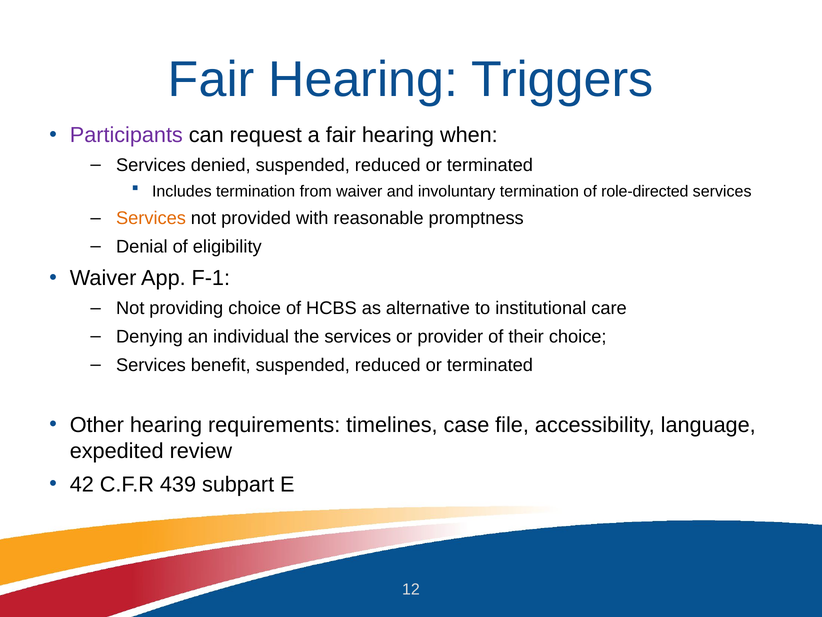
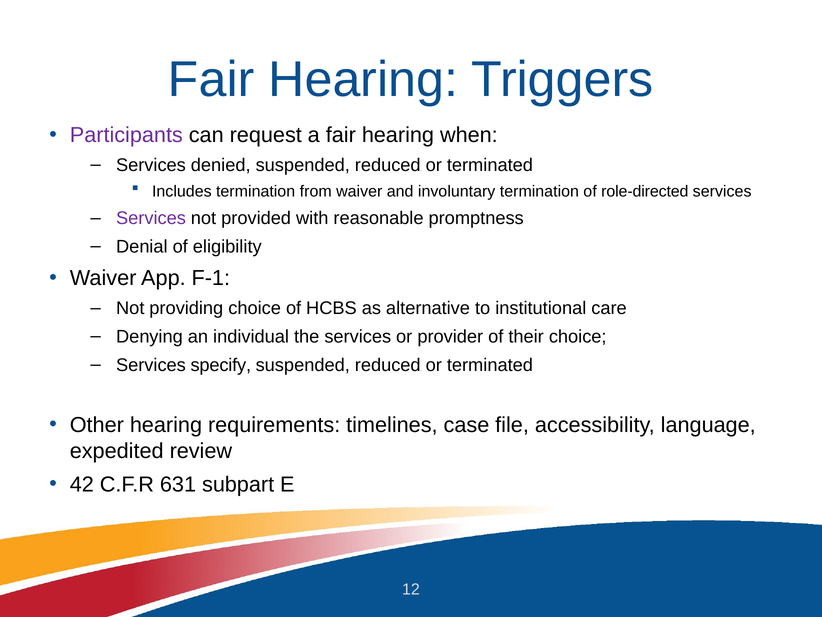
Services colour: orange -> purple (151, 218)
benefit: benefit -> specify (221, 365)
439: 439 -> 631 (178, 484)
